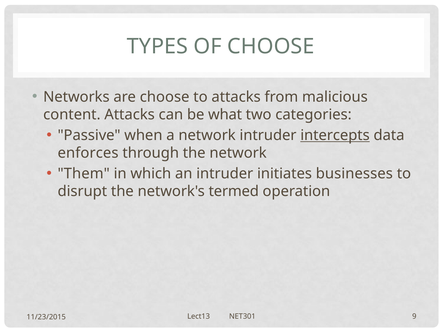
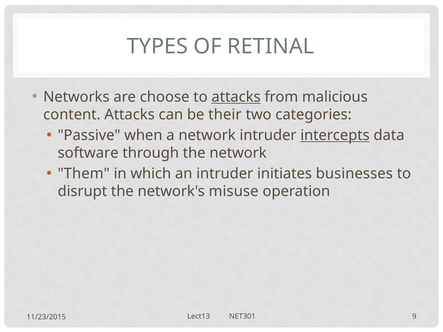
OF CHOOSE: CHOOSE -> RETINAL (271, 46)
attacks underline: none -> present (236, 97)
what: what -> their (225, 115)
enforces: enforces -> software (88, 153)
termed: termed -> misuse (234, 192)
